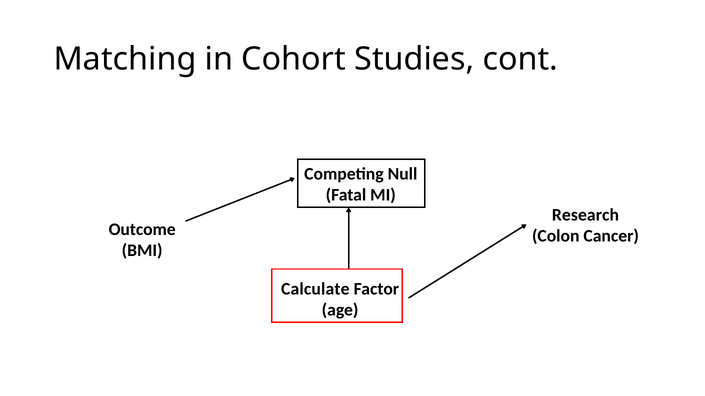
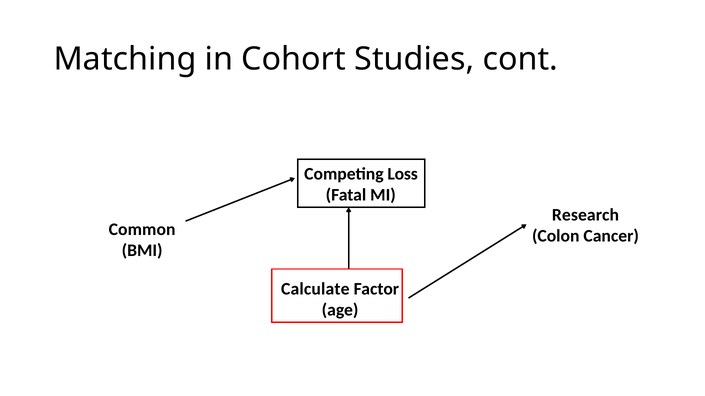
Null: Null -> Loss (403, 174)
Outcome: Outcome -> Common (142, 230)
